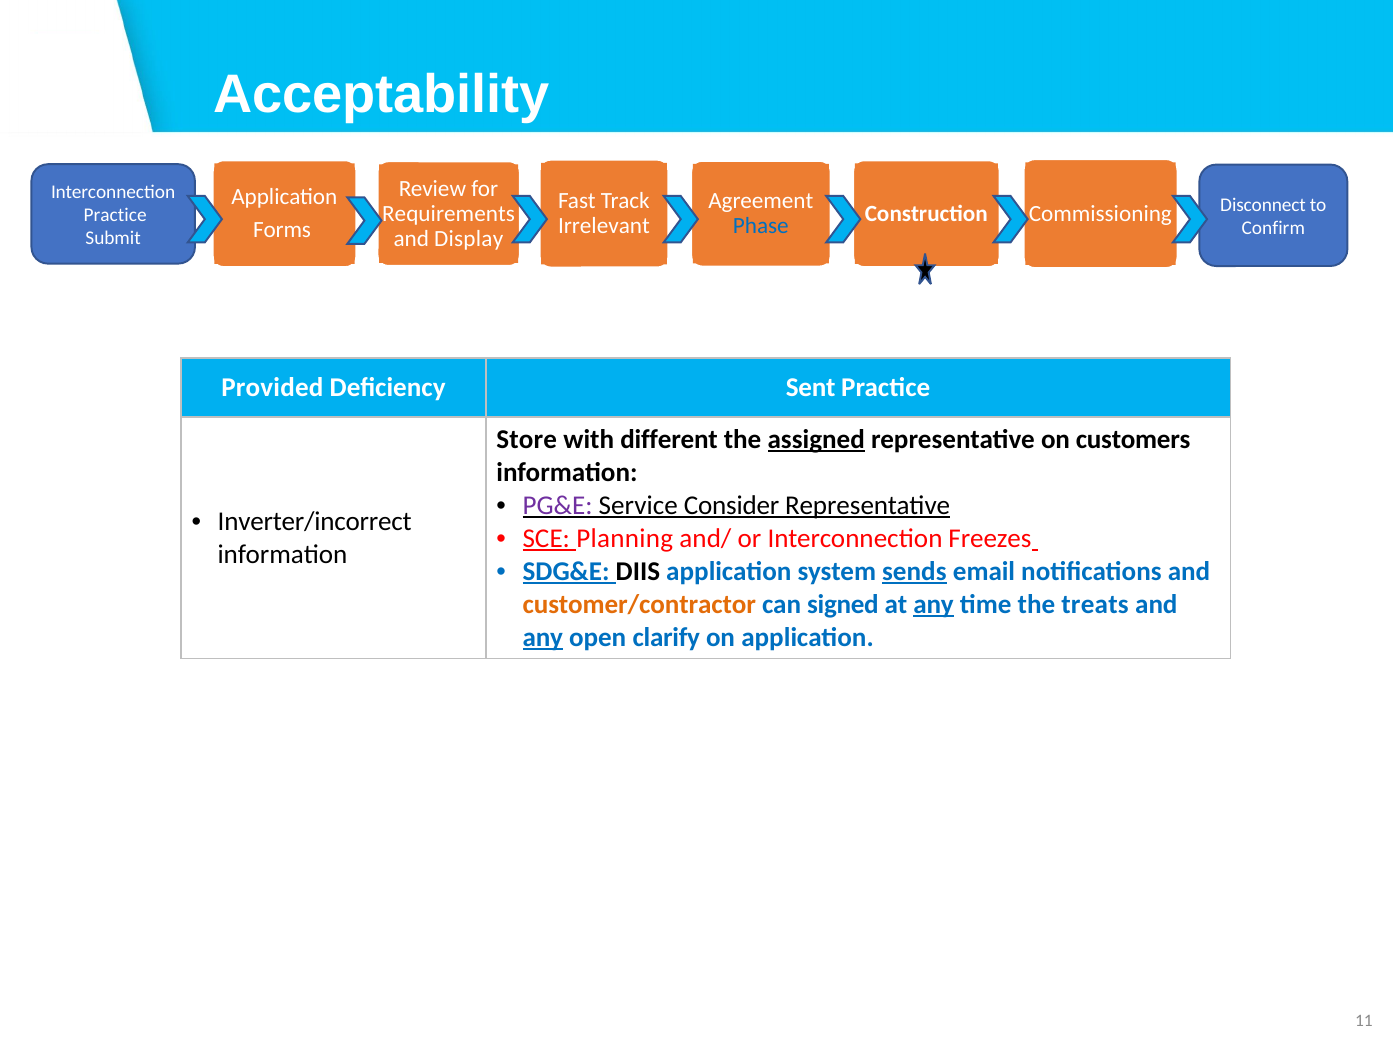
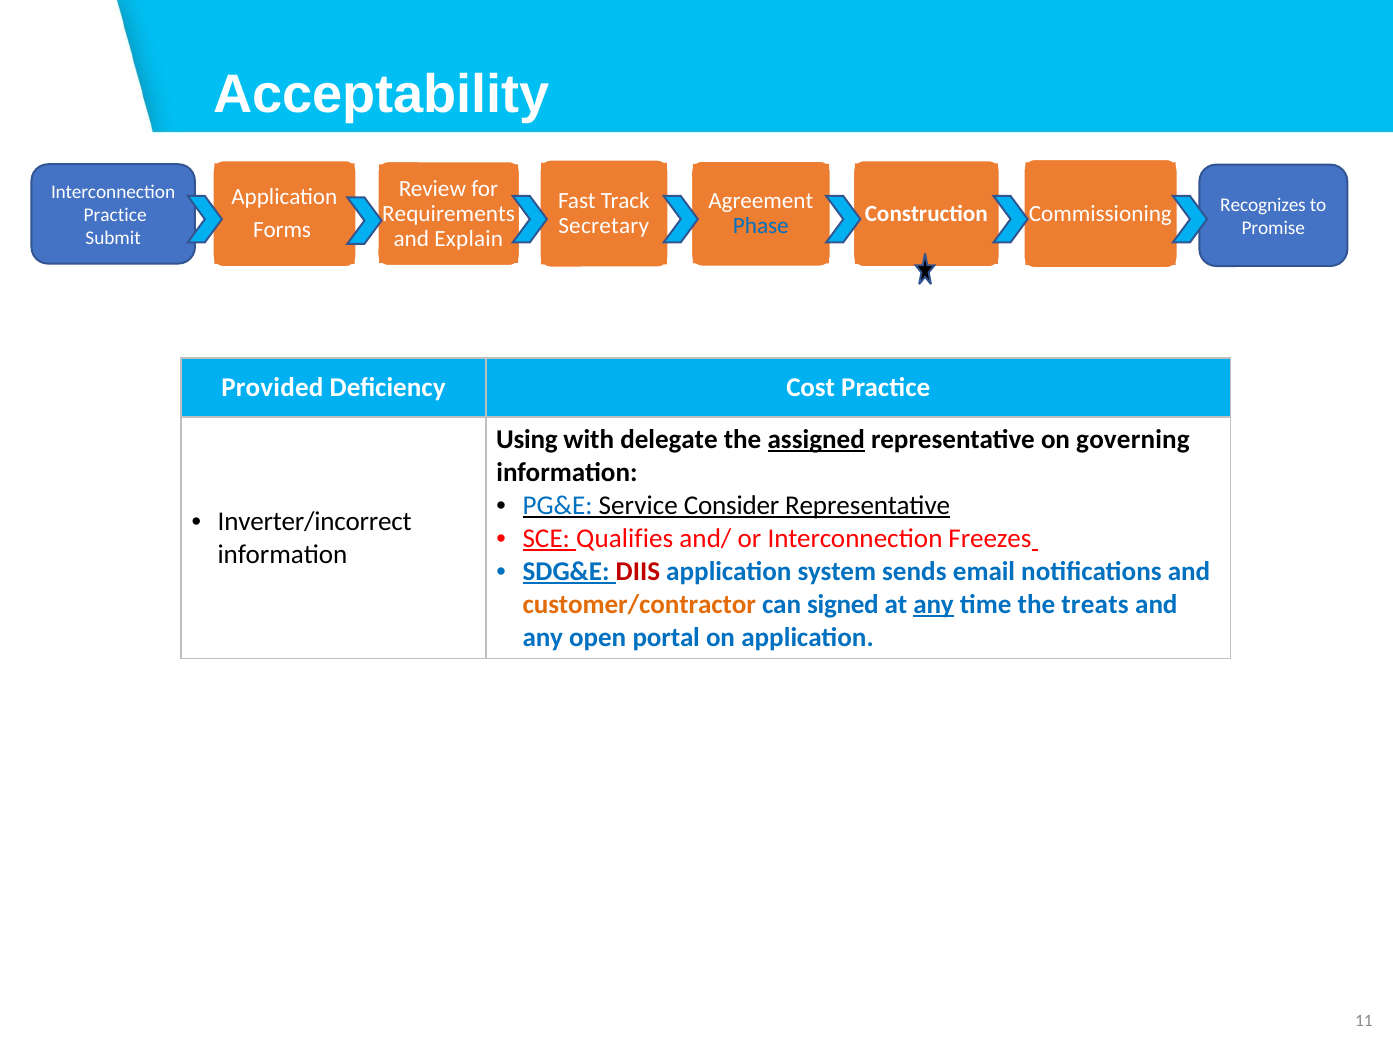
Disconnect: Disconnect -> Recognizes (1263, 205)
Irrelevant: Irrelevant -> Secretary (604, 226)
Confirm: Confirm -> Promise (1273, 228)
Display: Display -> Explain (469, 239)
Sent: Sent -> Cost (811, 388)
Store: Store -> Using (527, 439)
different: different -> delegate (669, 439)
customers: customers -> governing (1133, 439)
PG&E colour: purple -> blue (558, 505)
Planning: Planning -> Qualifies (625, 538)
DIIS colour: black -> red (638, 571)
sends underline: present -> none (914, 571)
any underline: present -> none (543, 637)
clarify: clarify -> portal (666, 637)
